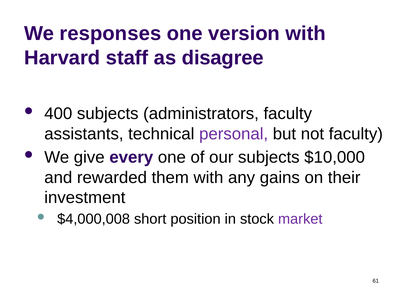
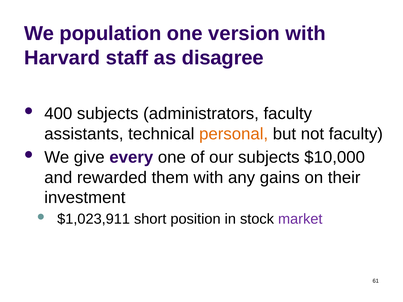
responses: responses -> population (111, 34)
personal colour: purple -> orange (234, 134)
$4,000,008: $4,000,008 -> $1,023,911 (94, 219)
